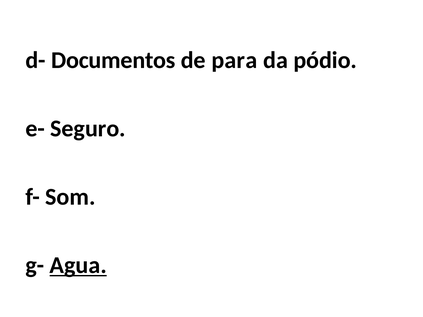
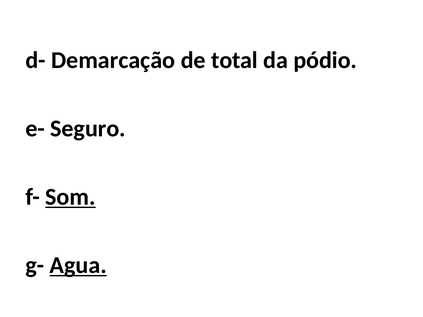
Documentos: Documentos -> Demarcação (113, 60)
para: para -> total (235, 60)
Som underline: none -> present (70, 197)
